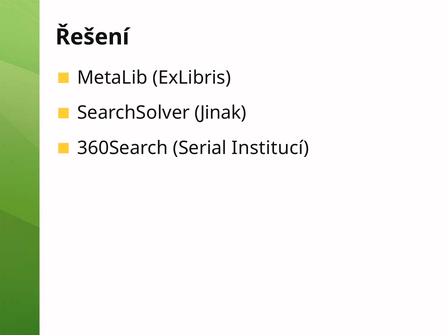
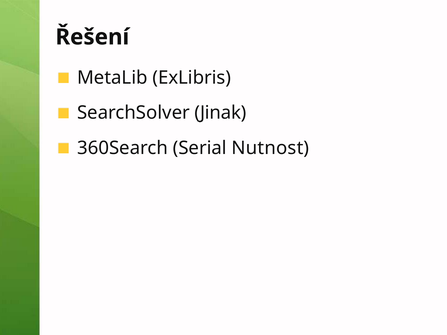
Institucí: Institucí -> Nutnost (270, 148)
